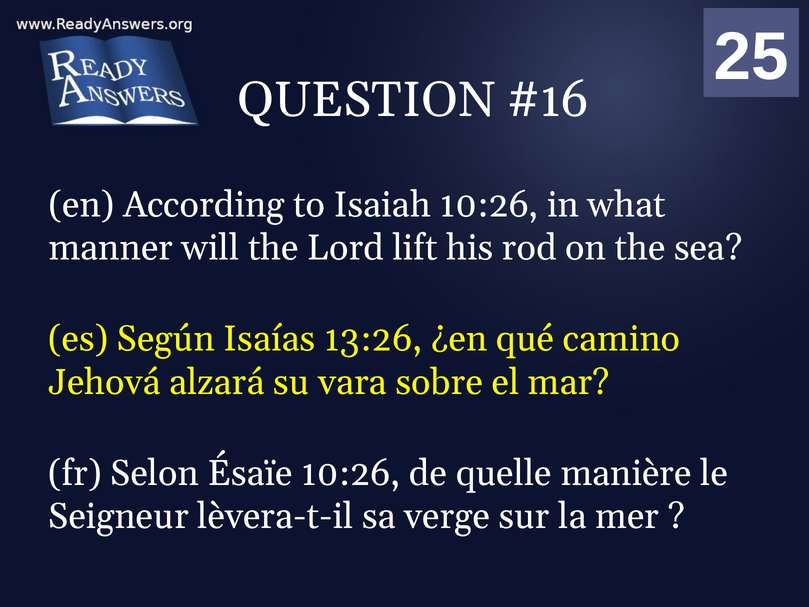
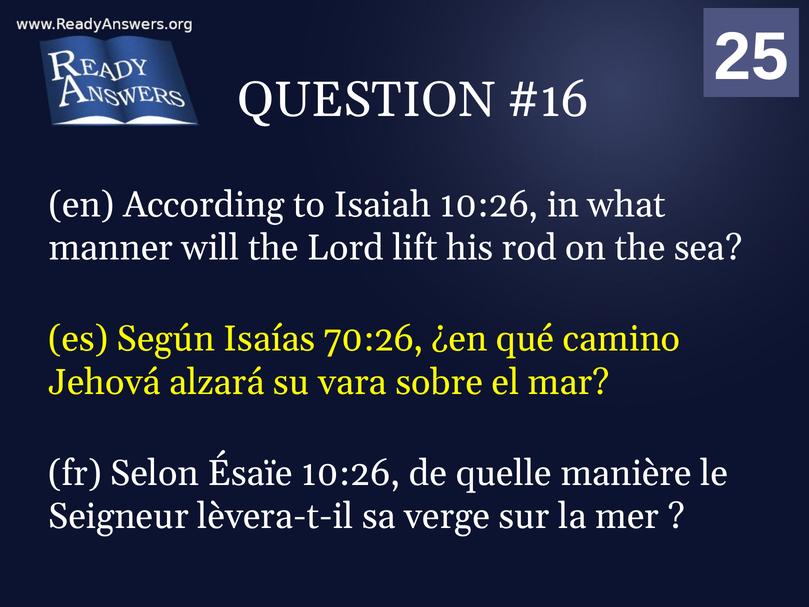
13:26: 13:26 -> 70:26 (374, 339)
